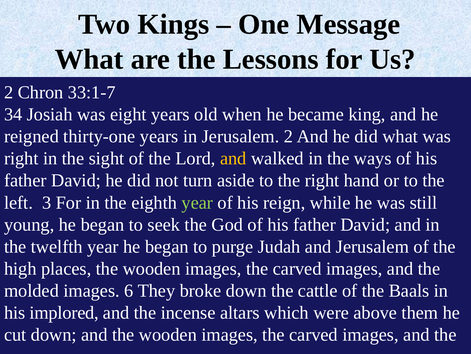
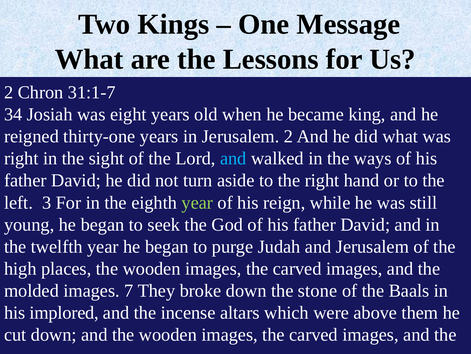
33:1-7: 33:1-7 -> 31:1-7 (92, 92)
and colour: yellow -> light blue (233, 158)
6: 6 -> 7 (129, 290)
cattle: cattle -> stone (318, 290)
